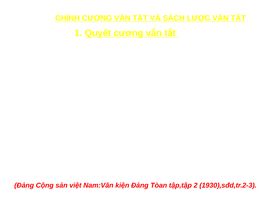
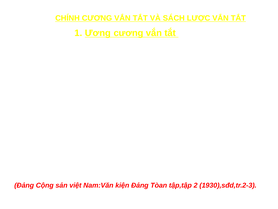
Quyết: Quyết -> Ương (98, 33)
